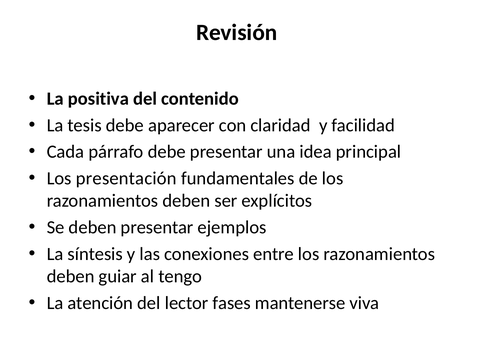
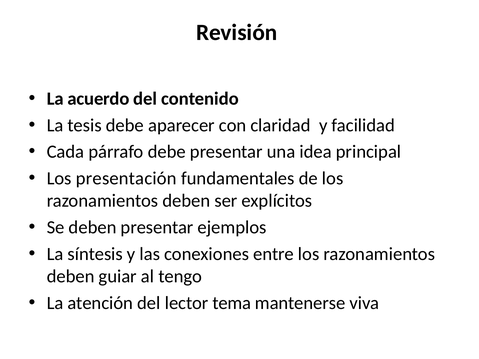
positiva: positiva -> acuerdo (99, 99)
fases: fases -> tema (232, 303)
